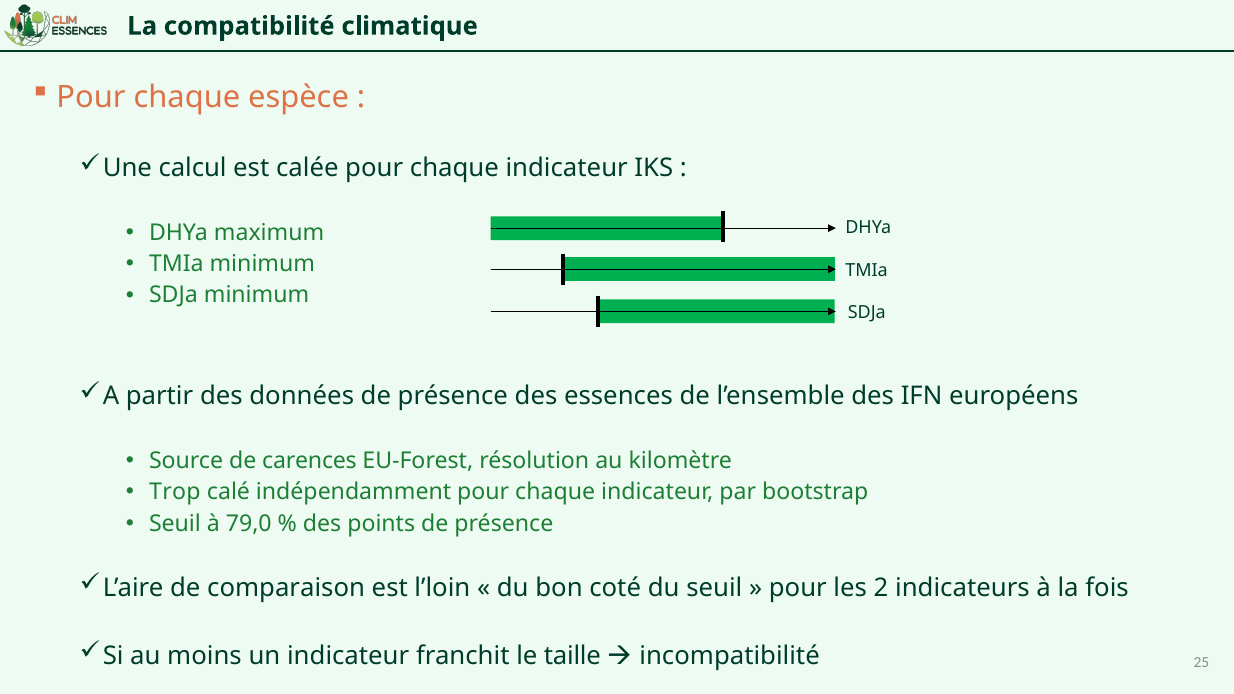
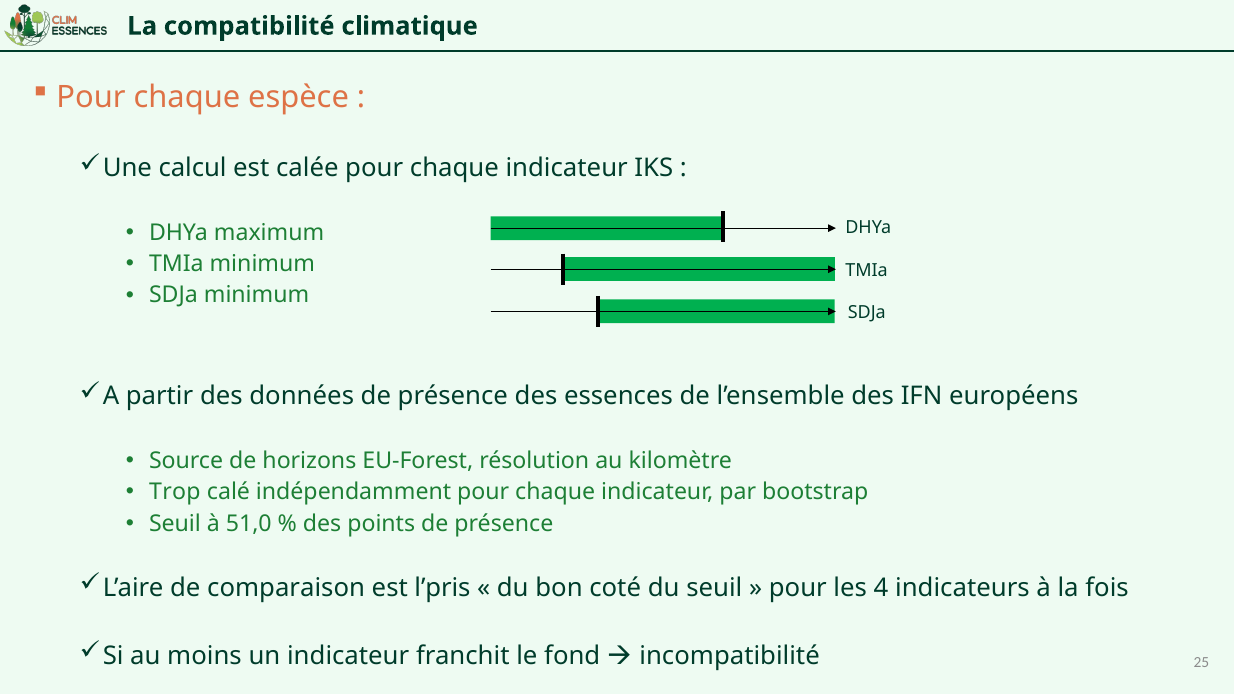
carences: carences -> horizons (309, 461)
79,0: 79,0 -> 51,0 (249, 524)
l’loin: l’loin -> l’pris (442, 588)
2: 2 -> 4 (881, 588)
taille: taille -> fond (572, 656)
